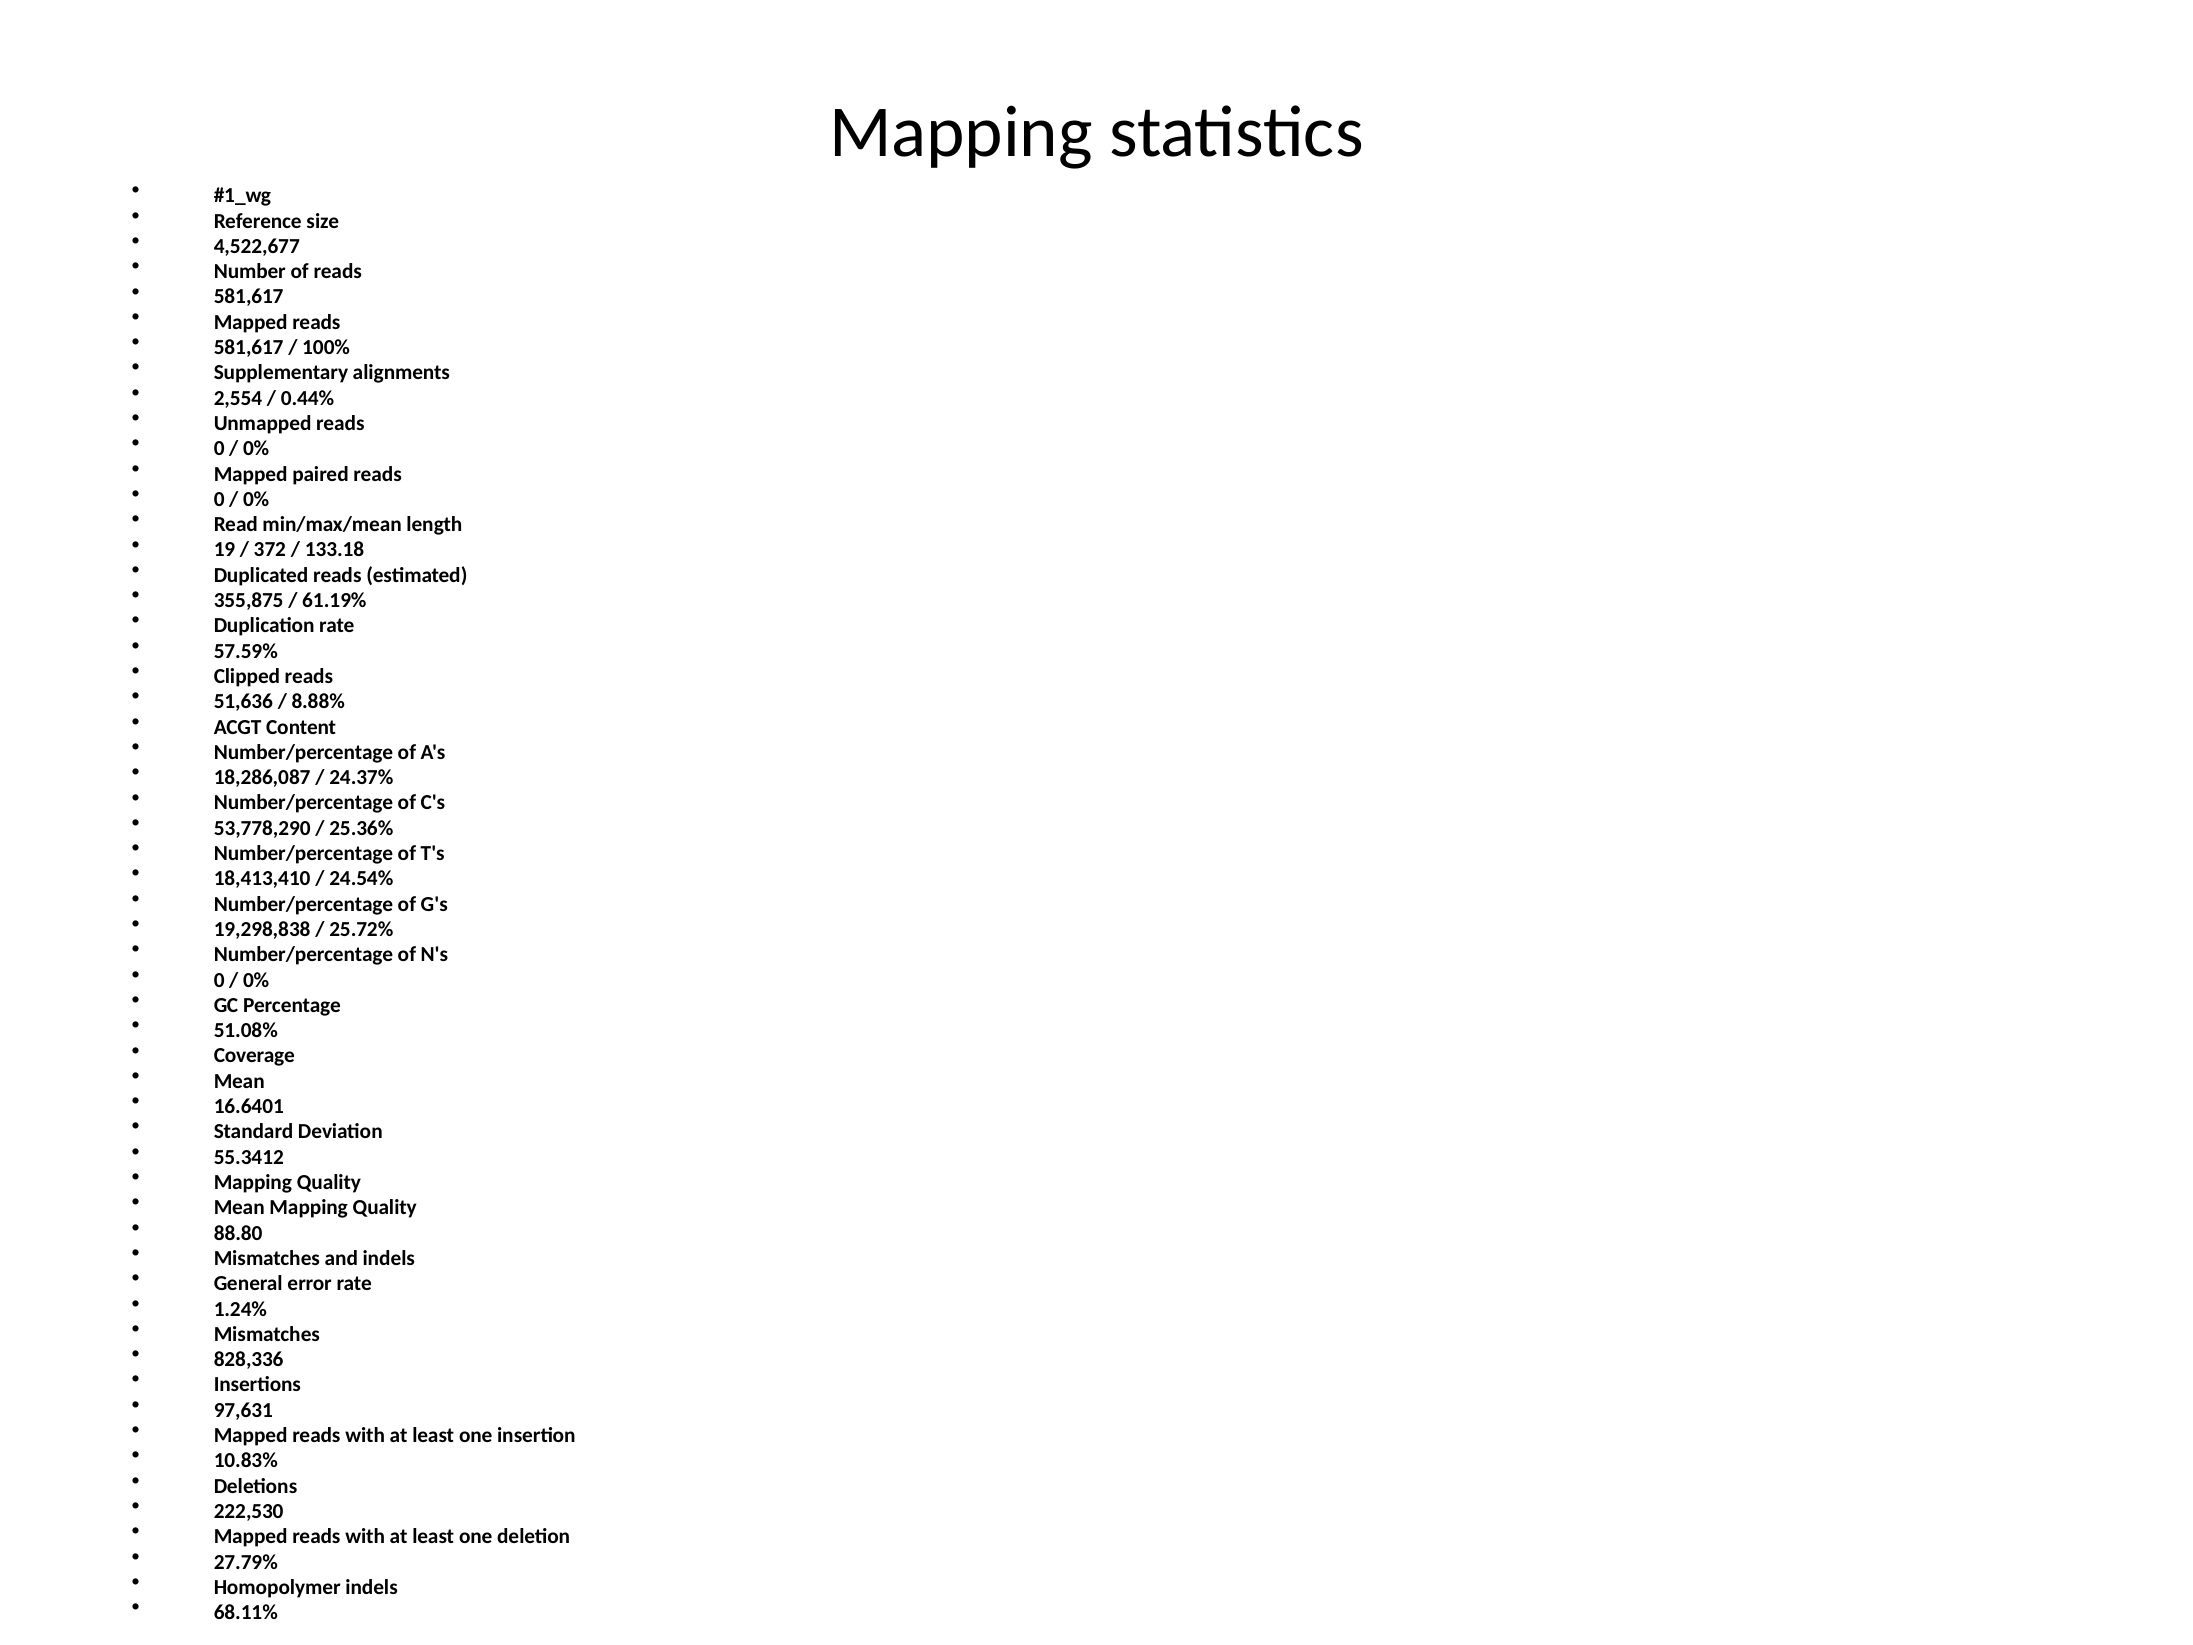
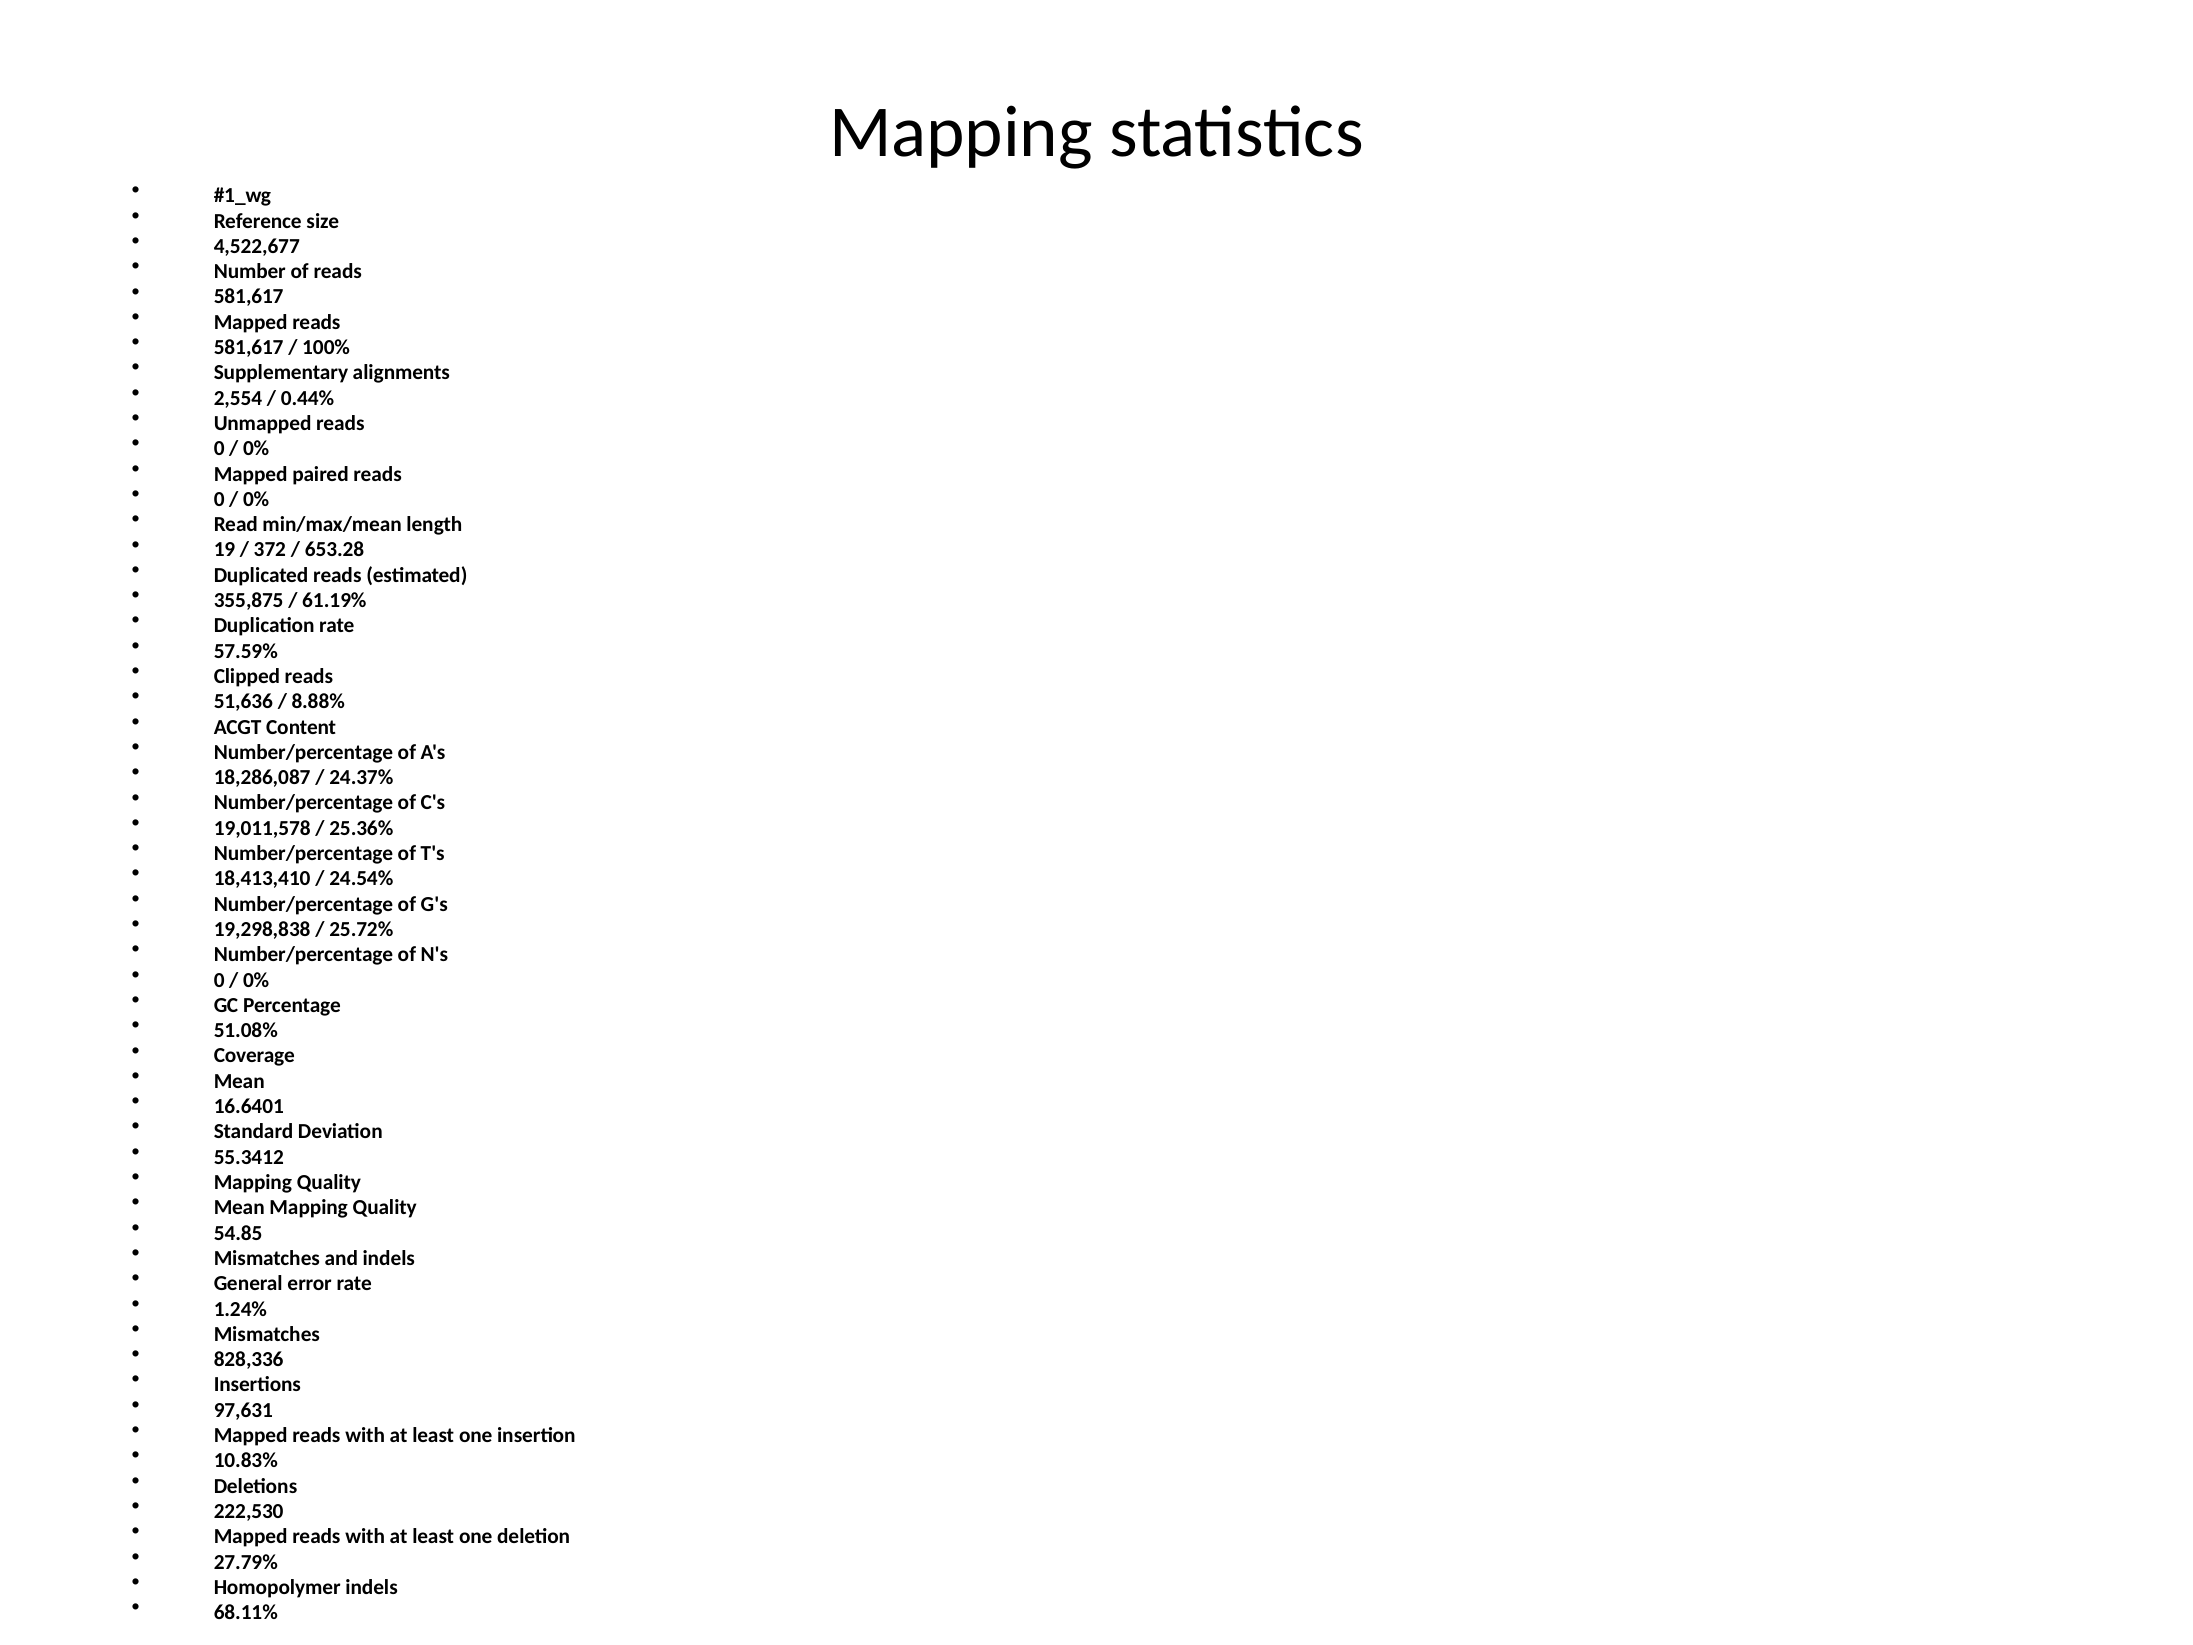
133.18: 133.18 -> 653.28 (335, 550)
53,778,290: 53,778,290 -> 19,011,578 (262, 828)
88.80: 88.80 -> 54.85 (238, 1233)
